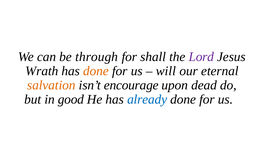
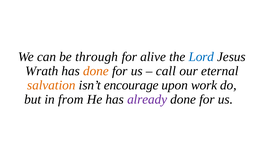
shall: shall -> alive (153, 57)
Lord colour: purple -> blue (201, 57)
will: will -> call (166, 71)
dead: dead -> work (204, 85)
good: good -> from (71, 100)
already colour: blue -> purple (147, 100)
